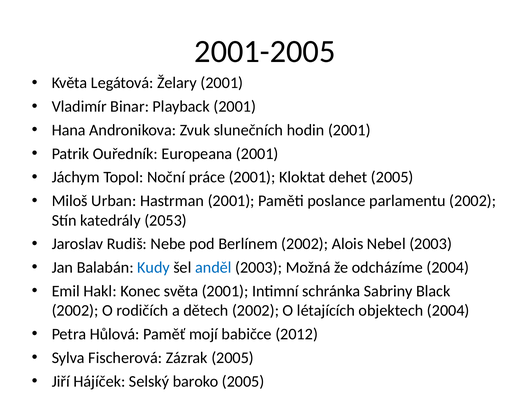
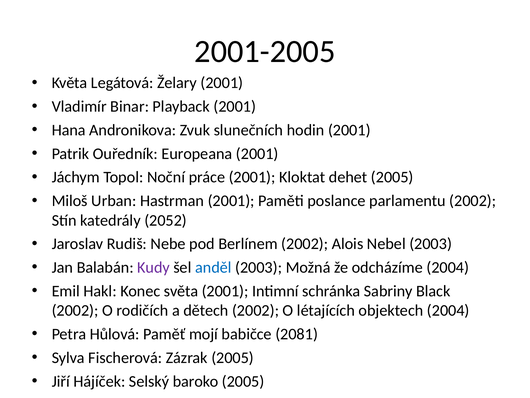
2053: 2053 -> 2052 (166, 220)
Kudy colour: blue -> purple (154, 267)
2012: 2012 -> 2081 (297, 334)
